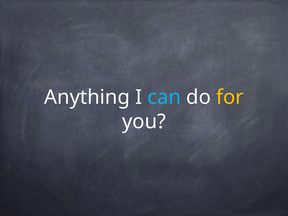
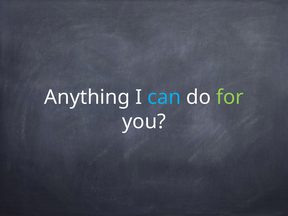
for colour: yellow -> light green (230, 97)
